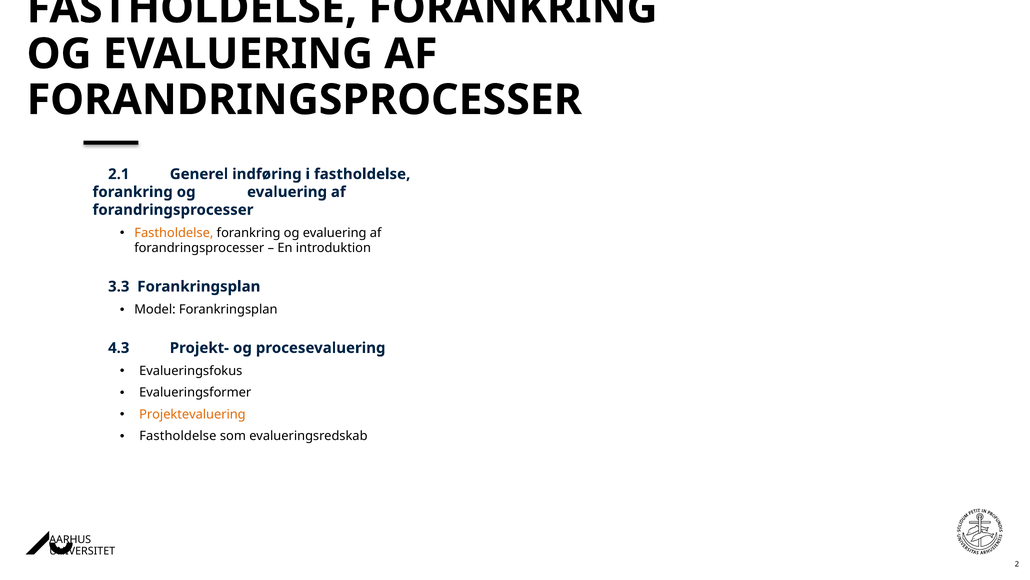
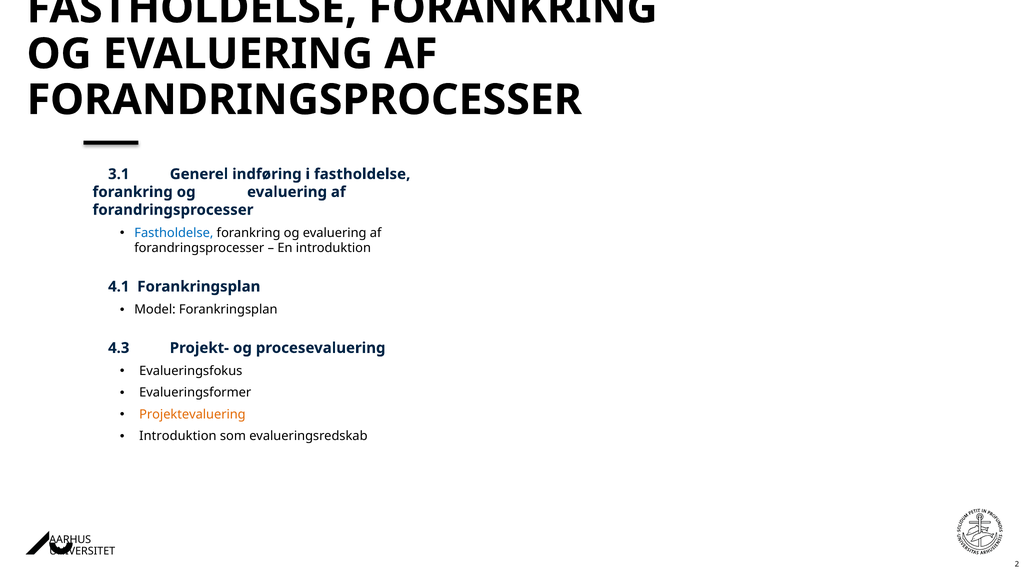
2.1: 2.1 -> 3.1 (119, 174)
Fastholdelse colour: orange -> blue (174, 233)
3.3: 3.3 -> 4.1 (119, 286)
Fastholdelse: Fastholdelse -> Introduktion (178, 436)
